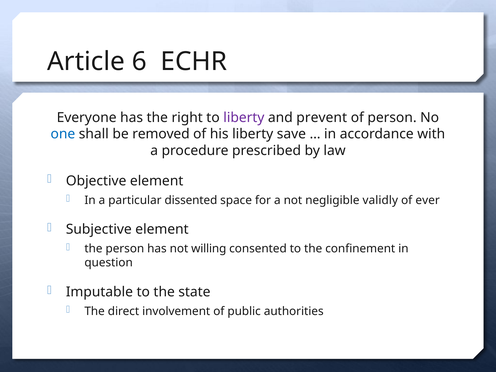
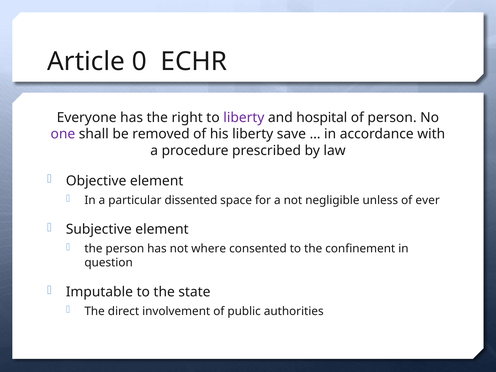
6: 6 -> 0 (139, 62)
prevent: prevent -> hospital (322, 117)
one colour: blue -> purple (63, 134)
validly: validly -> unless (380, 200)
willing: willing -> where (209, 249)
